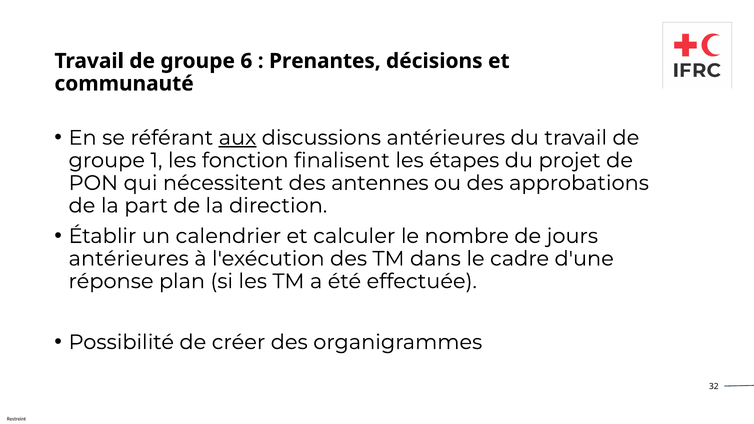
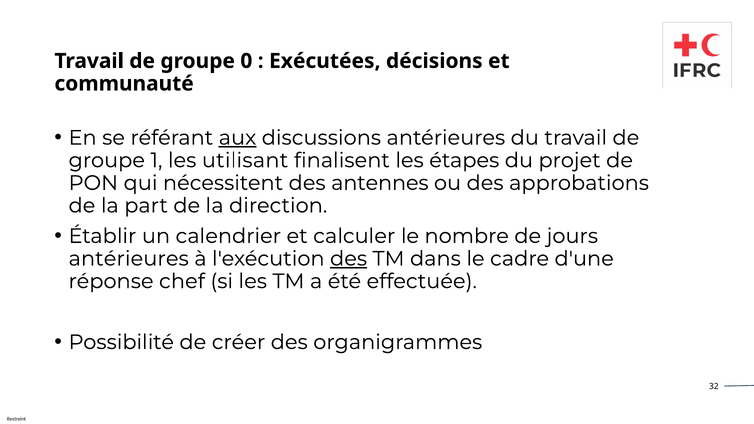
6: 6 -> 0 (246, 61)
Prenantes: Prenantes -> Exécutées (325, 61)
fonction: fonction -> utilisant (245, 160)
des underline: none -> present (349, 259)
plan: plan -> chef (182, 281)
